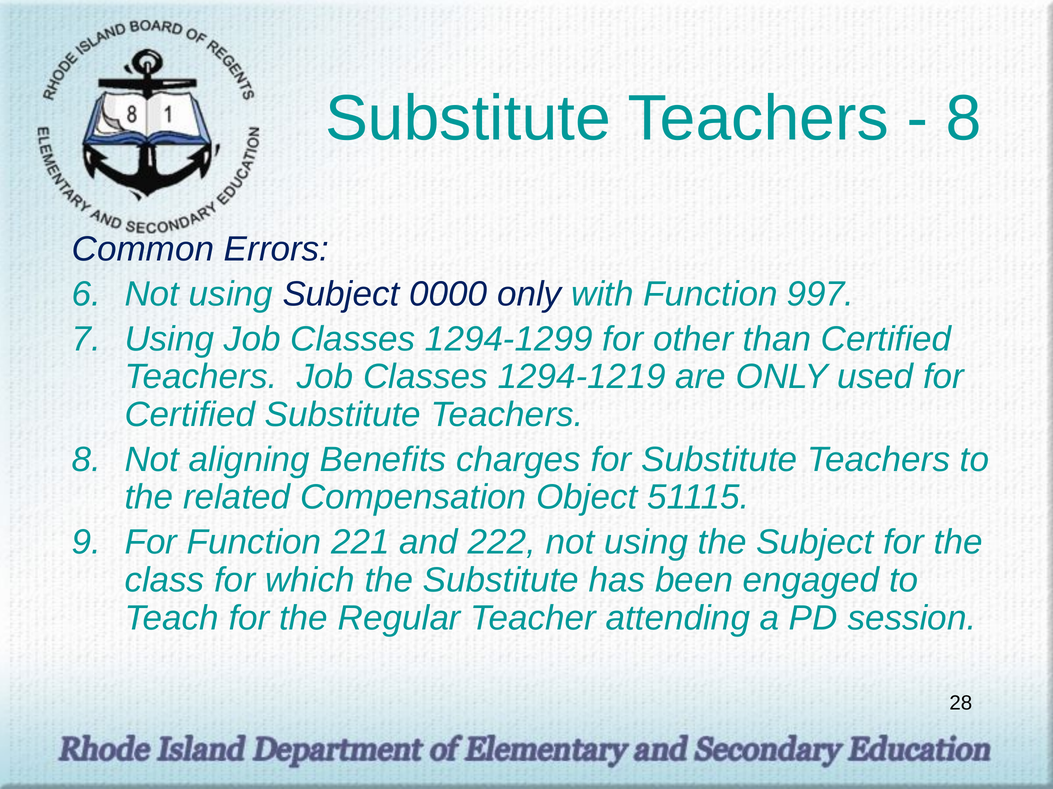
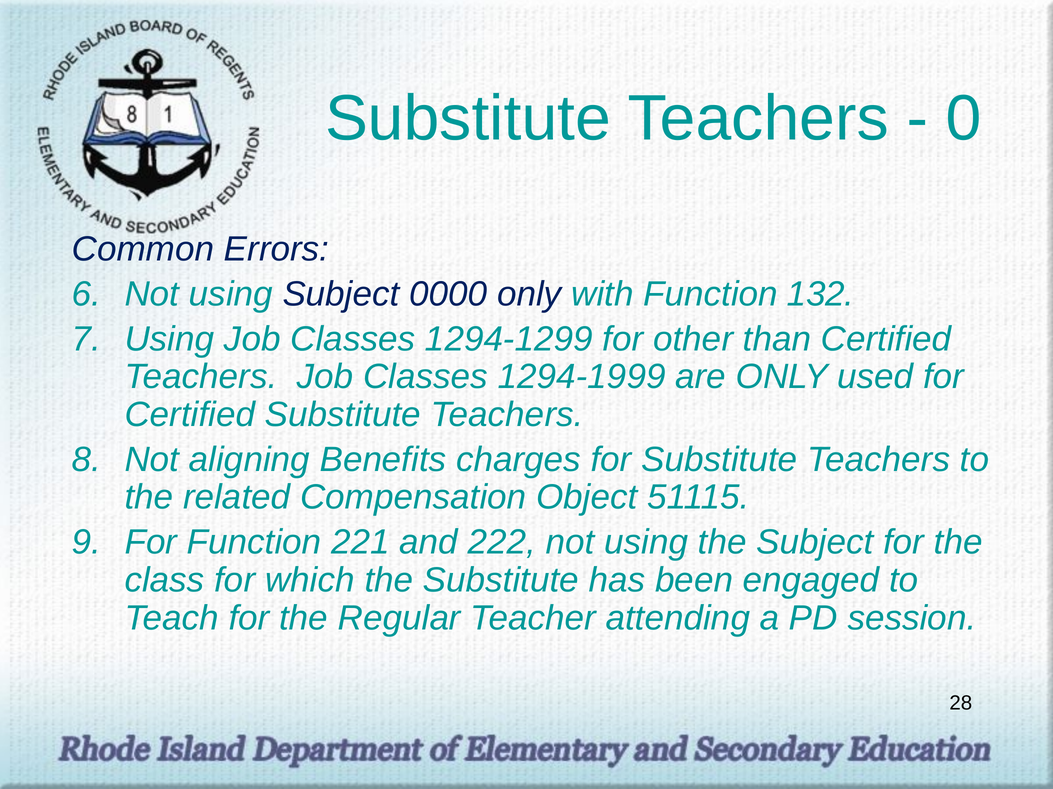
8: 8 -> 0 (964, 119)
997: 997 -> 132 (821, 294)
1294-1219: 1294-1219 -> 1294-1999 (582, 377)
